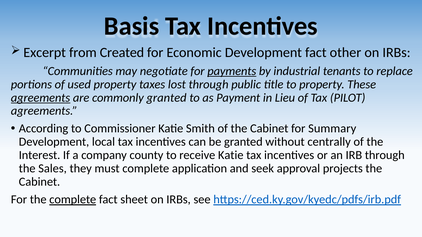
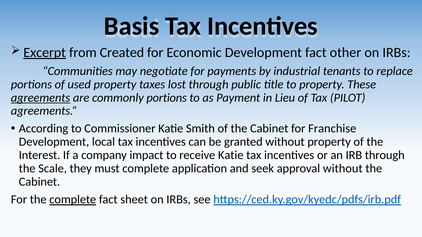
Excerpt underline: none -> present (45, 53)
payments underline: present -> none (232, 71)
commonly granted: granted -> portions (167, 98)
Summary: Summary -> Franchise (332, 129)
without centrally: centrally -> property (329, 142)
county: county -> impact (146, 155)
Sales: Sales -> Scale (53, 169)
approval projects: projects -> without (343, 169)
